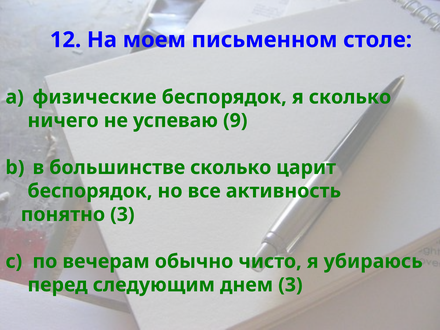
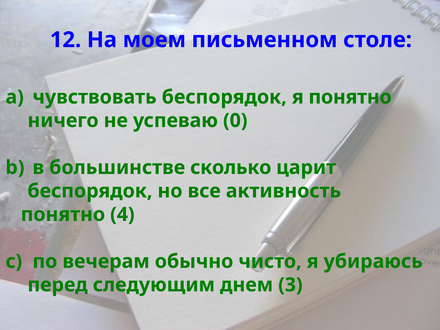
физические: физические -> чувствовать (95, 97)
я сколько: сколько -> понятно (350, 97)
9: 9 -> 0 (235, 121)
понятно 3: 3 -> 4 (122, 214)
